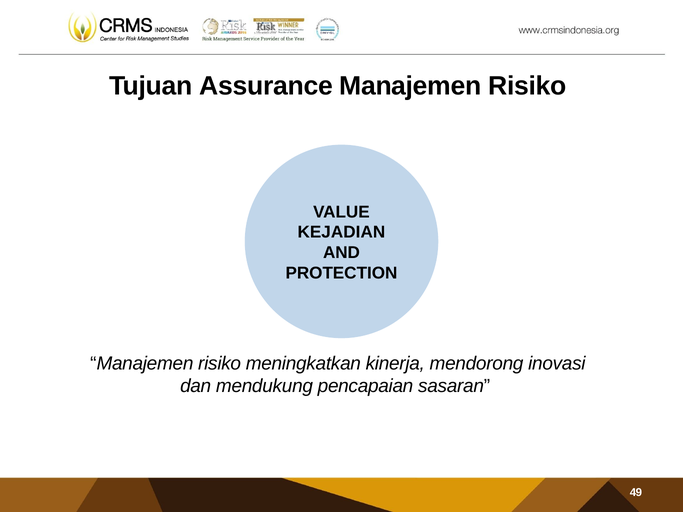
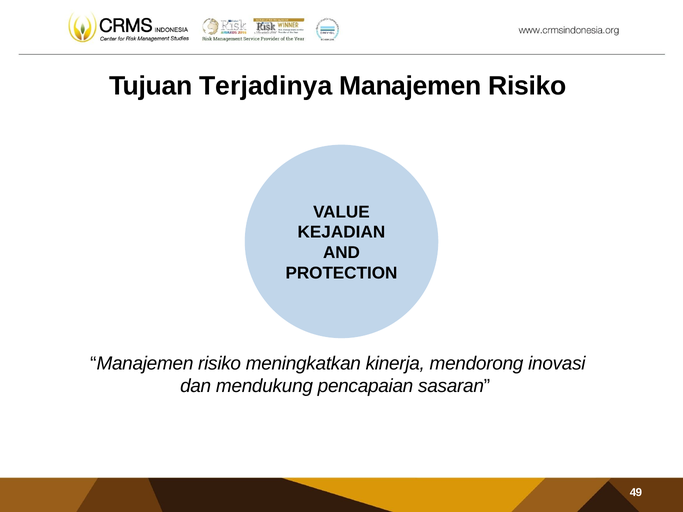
Assurance: Assurance -> Terjadinya (266, 86)
